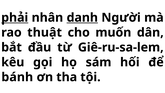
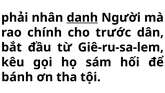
phải underline: present -> none (15, 18)
thuật: thuật -> chính (45, 32)
muốn: muốn -> trước (113, 32)
